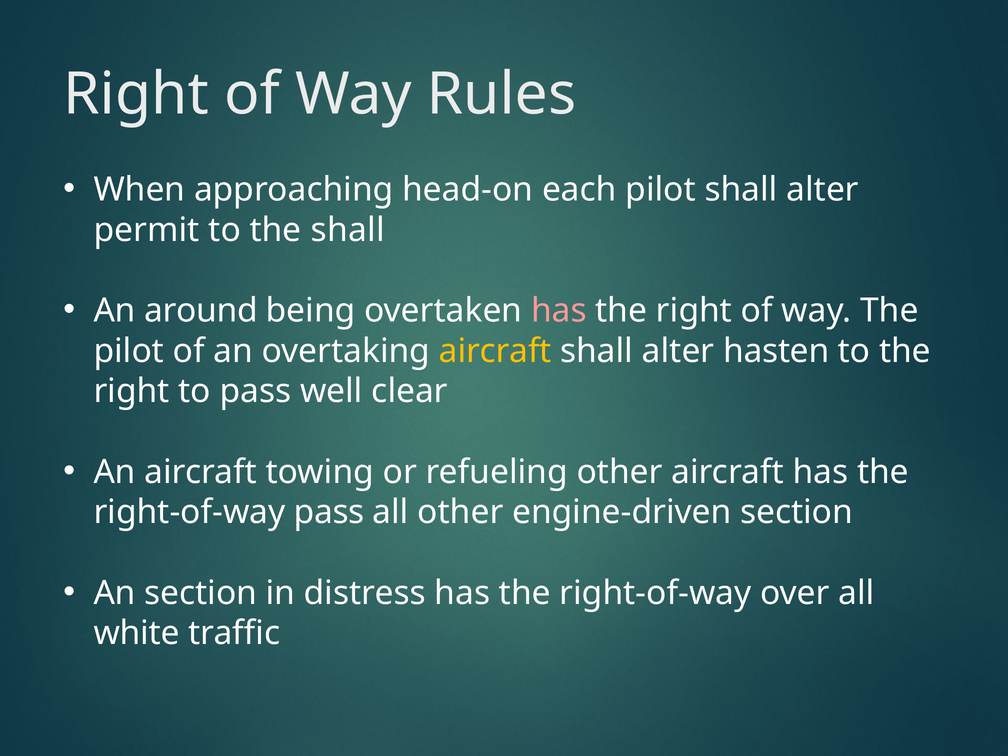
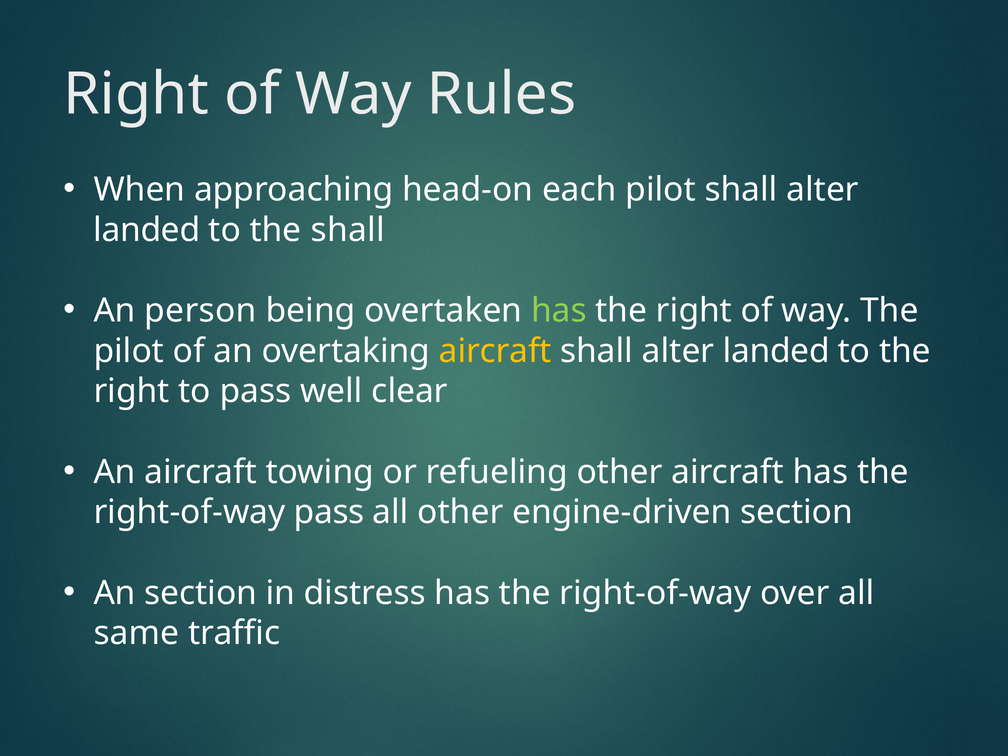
permit: permit -> landed (147, 230)
around: around -> person (201, 311)
has colour: pink -> light green (559, 311)
hasten: hasten -> landed (776, 351)
white: white -> same (136, 633)
